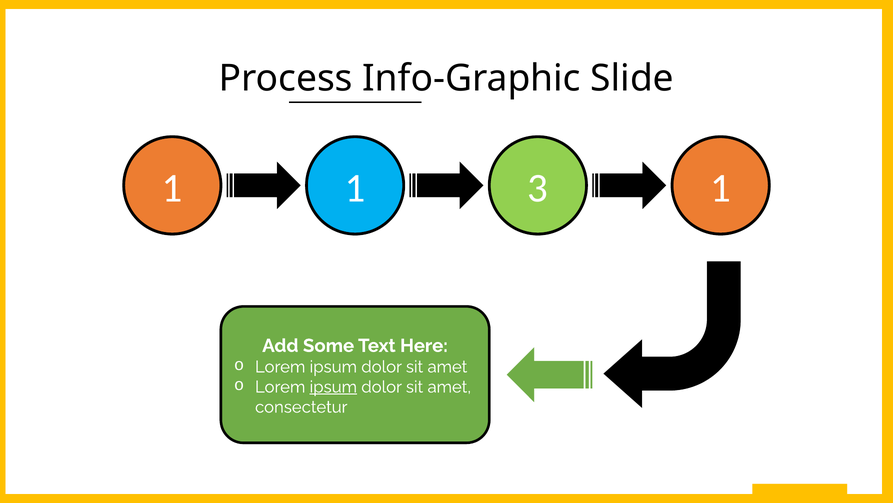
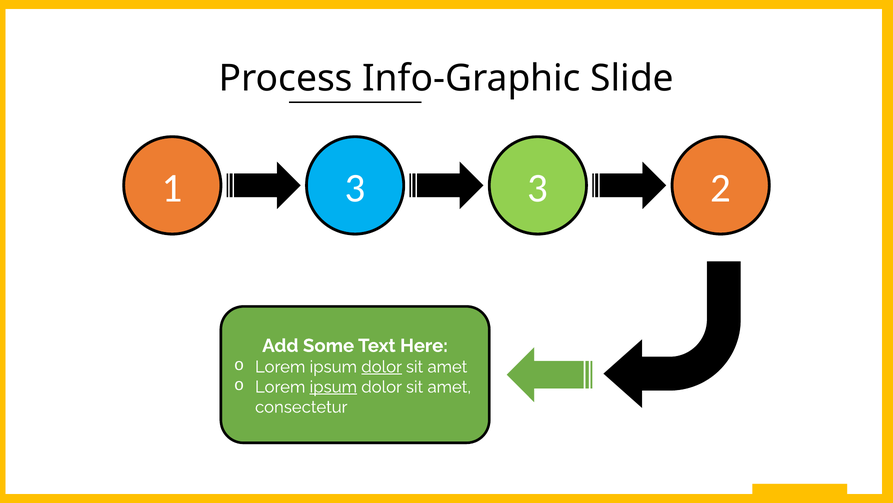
1 1: 1 -> 3 (355, 188)
3 1: 1 -> 2 (721, 188)
dolor underline: none -> present (382, 366)
